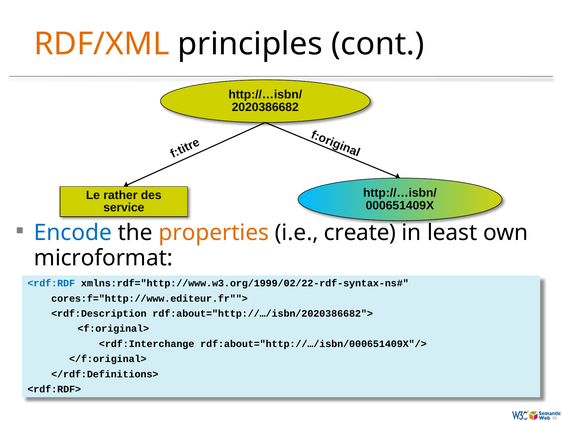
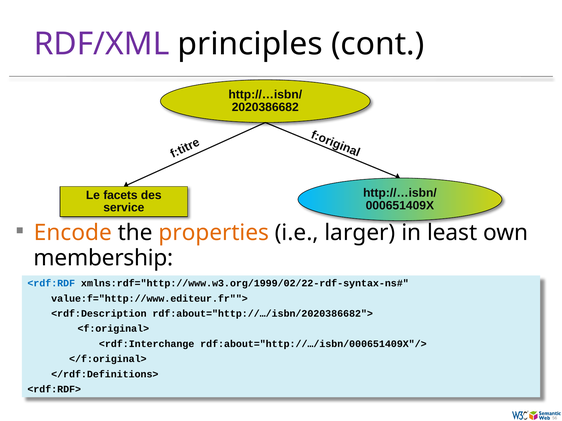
RDF/XML colour: orange -> purple (102, 44)
rather: rather -> facets (120, 195)
Encode colour: blue -> orange (73, 233)
create: create -> larger (360, 233)
microformat: microformat -> membership (103, 258)
cores:f="http://www.editeur.fr"">: cores:f="http://www.editeur.fr""> -> value:f="http://www.editeur.fr""> (149, 299)
